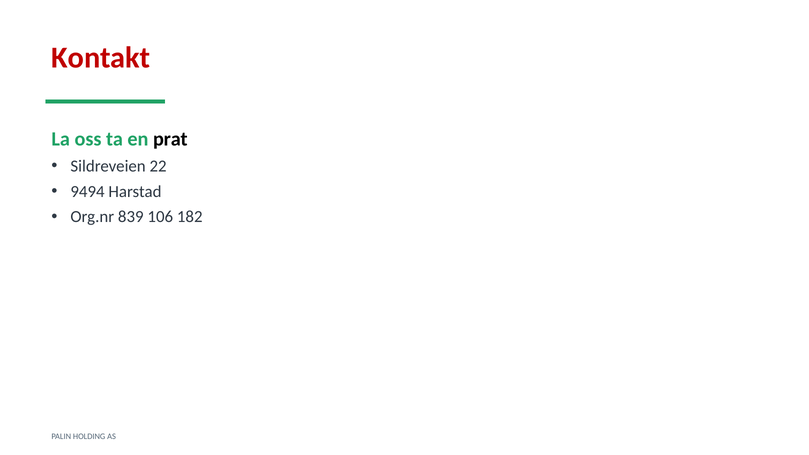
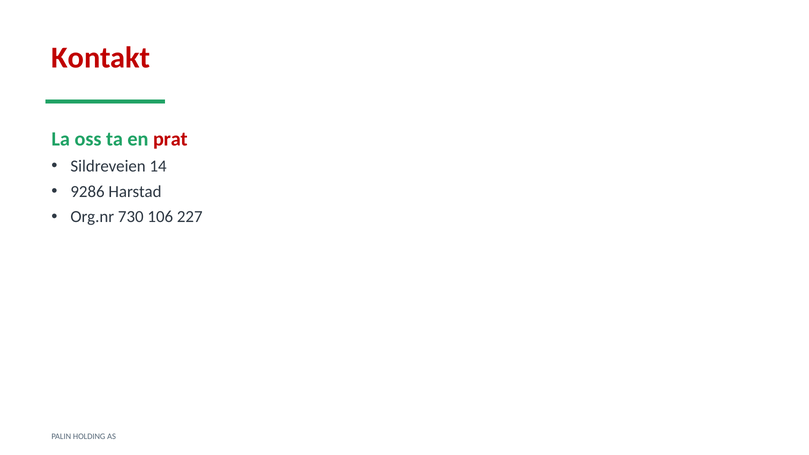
prat colour: black -> red (170, 139)
22: 22 -> 14 (158, 166)
9494: 9494 -> 9286 (88, 192)
839: 839 -> 730 (131, 217)
182: 182 -> 227 (190, 217)
